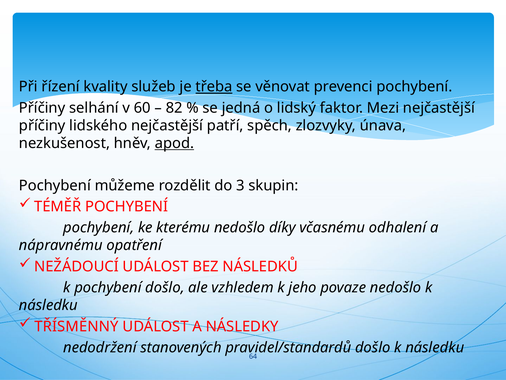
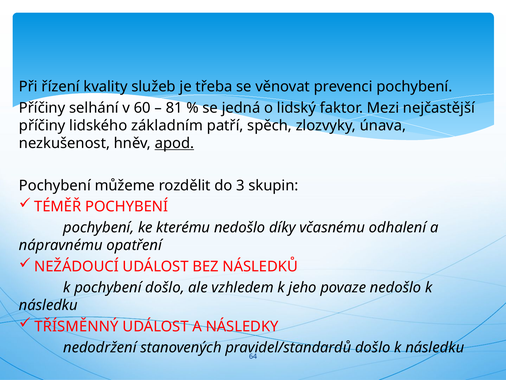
třeba underline: present -> none (214, 87)
82: 82 -> 81 (174, 108)
lidského nejčastější: nejčastější -> základním (167, 125)
